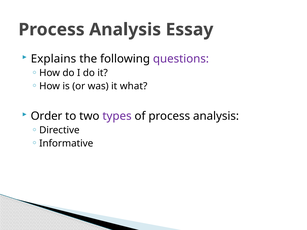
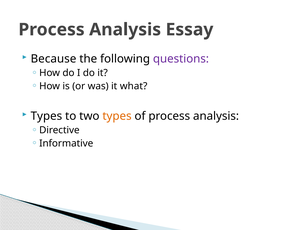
Explains: Explains -> Because (53, 59)
Order: Order -> Types (46, 116)
types colour: purple -> orange (117, 116)
